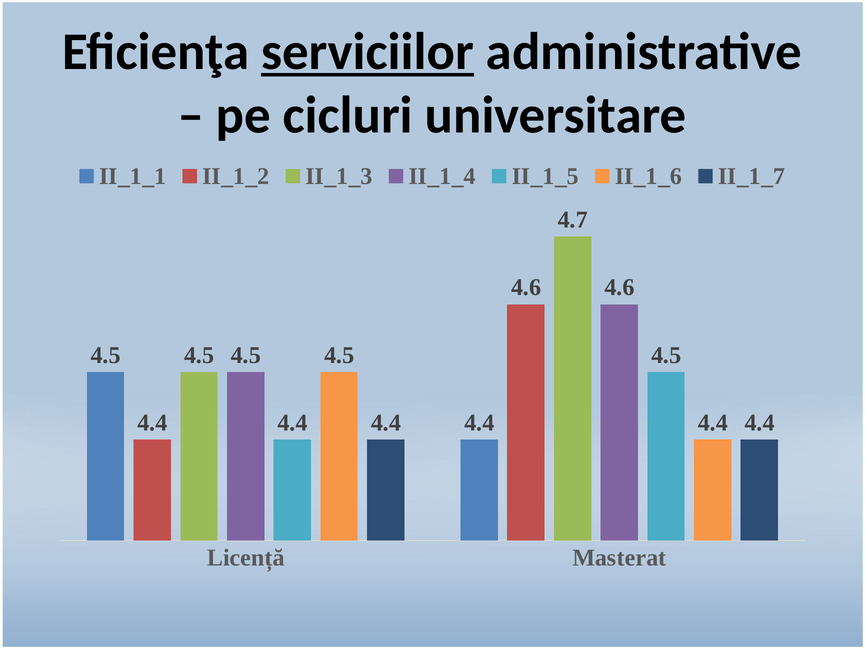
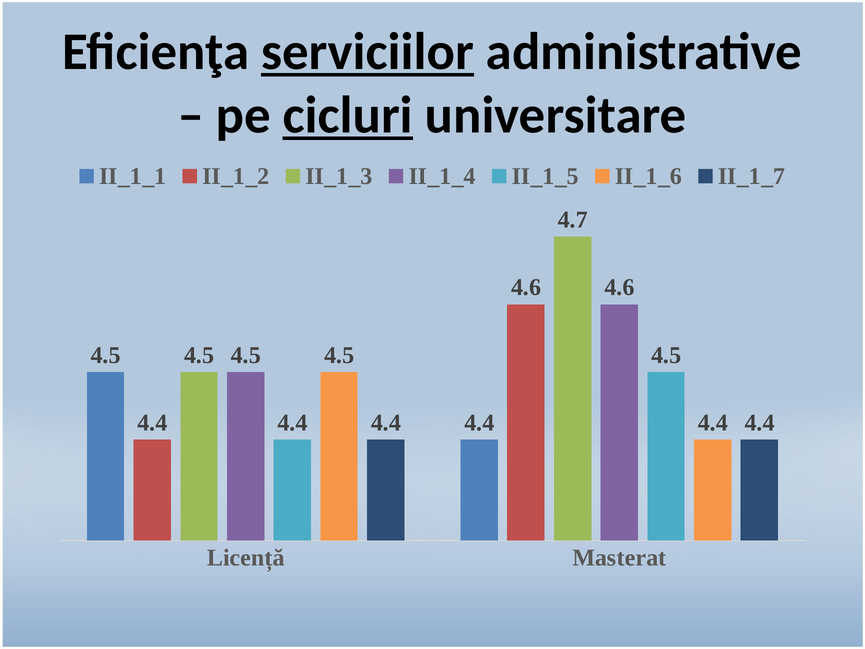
cicluri underline: none -> present (348, 115)
